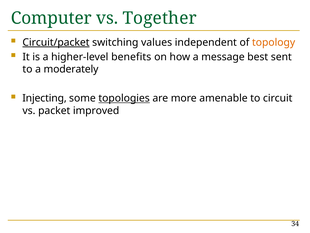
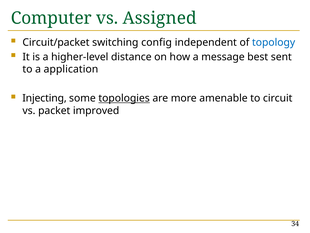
Together: Together -> Assigned (160, 18)
Circuit/packet underline: present -> none (56, 42)
values: values -> config (157, 42)
topology colour: orange -> blue (274, 42)
benefits: benefits -> distance (131, 57)
moderately: moderately -> application (71, 69)
